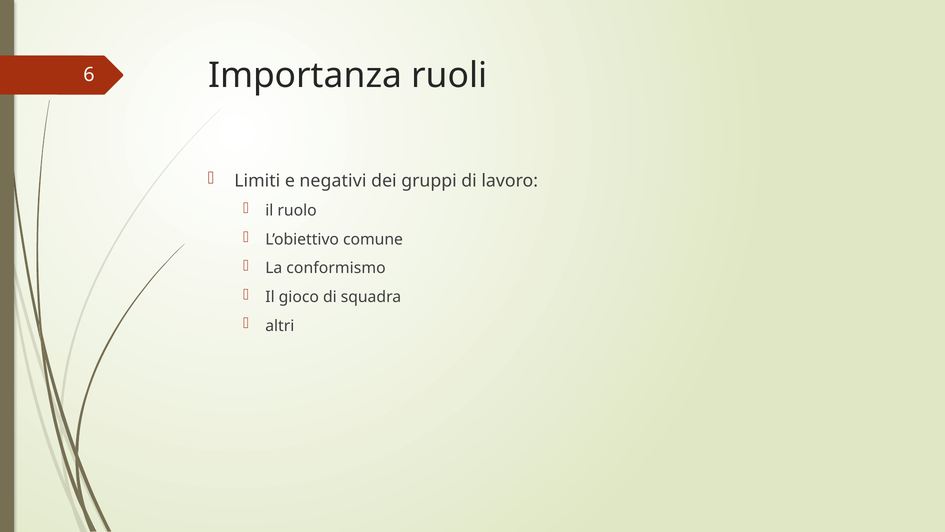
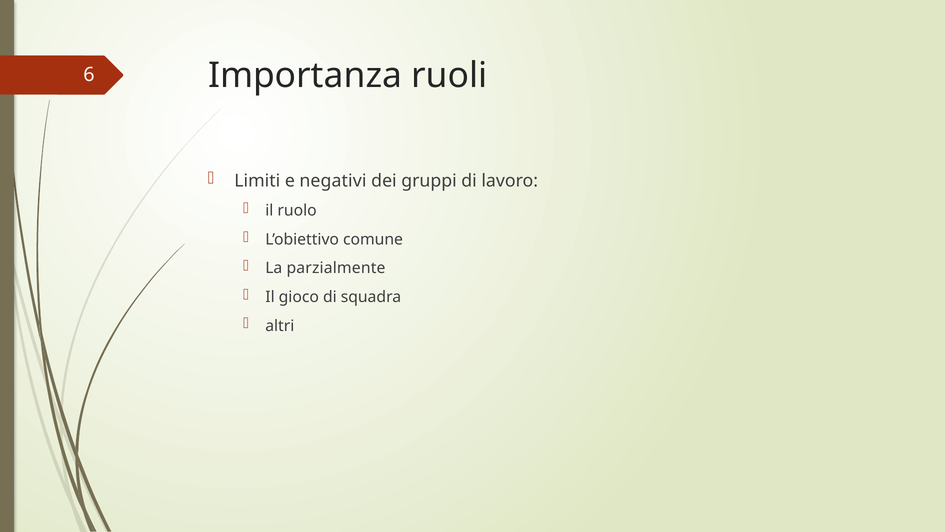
conformismo: conformismo -> parzialmente (336, 268)
